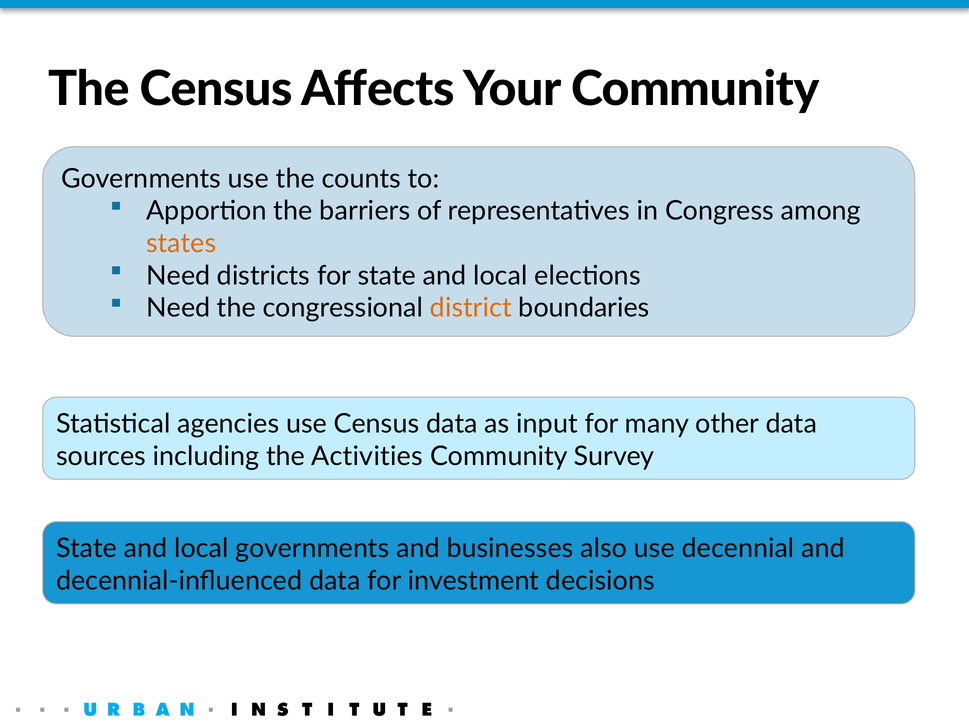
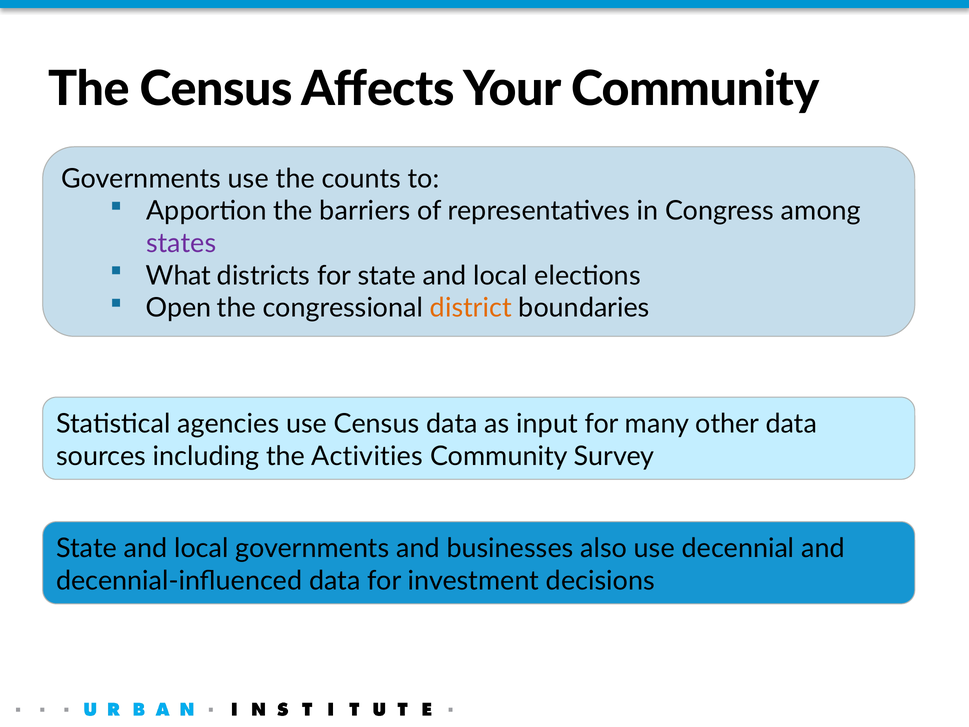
states colour: orange -> purple (181, 243)
Need: Need -> What (179, 276)
Need: Need -> Open (179, 308)
